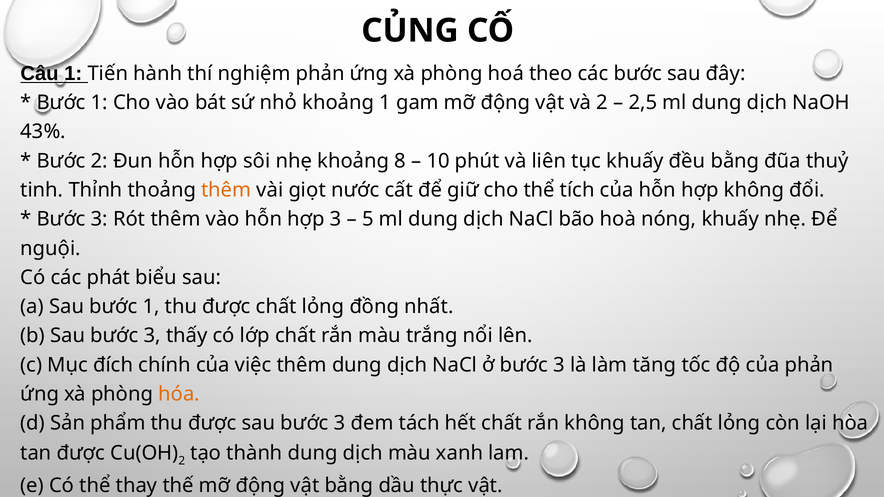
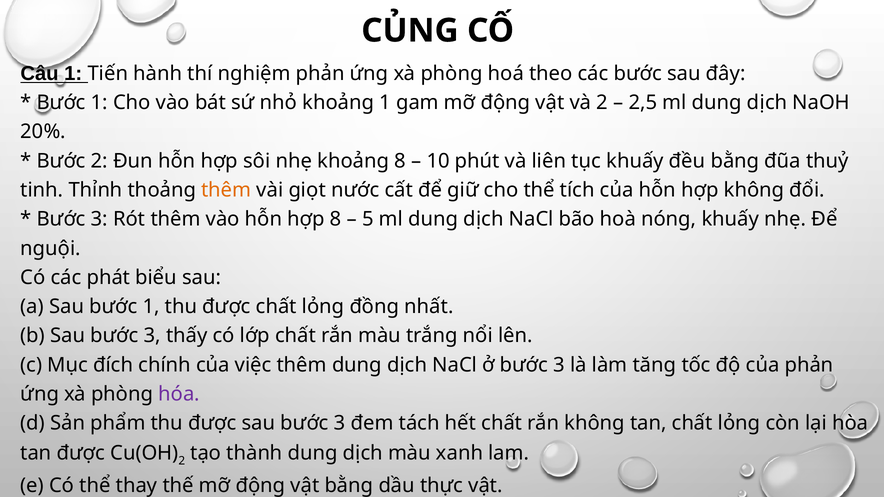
43%: 43% -> 20% (43, 132)
hợp 3: 3 -> 8 (336, 219)
hóa colour: orange -> purple (179, 394)
